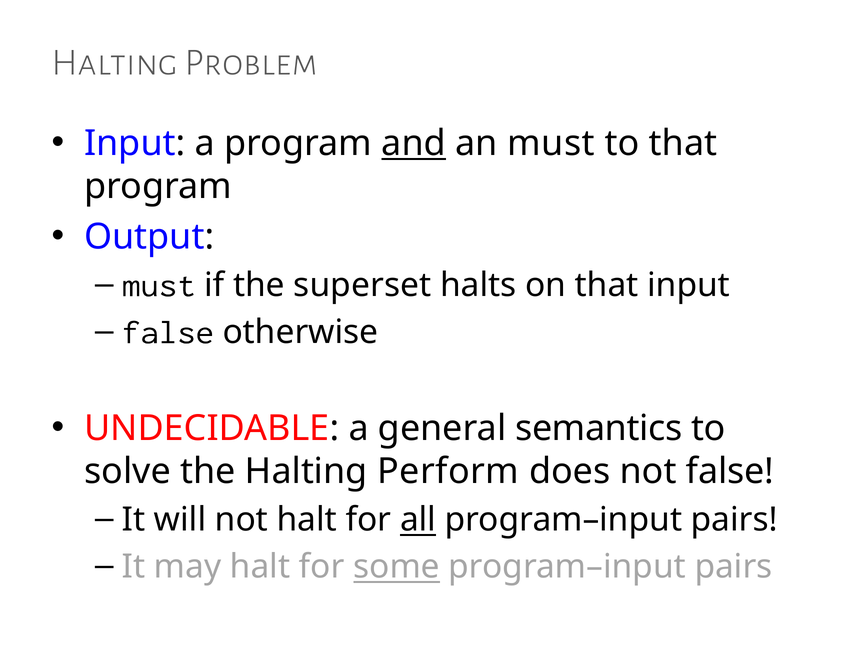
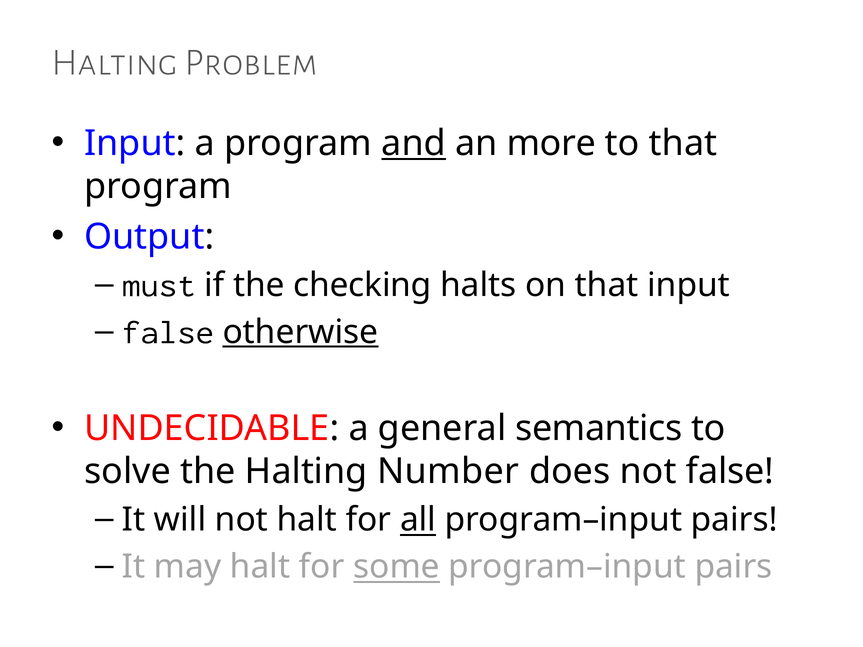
an must: must -> more (551, 143)
superset: superset -> checking (363, 285)
otherwise underline: none -> present (300, 332)
Perform: Perform -> Number (448, 472)
